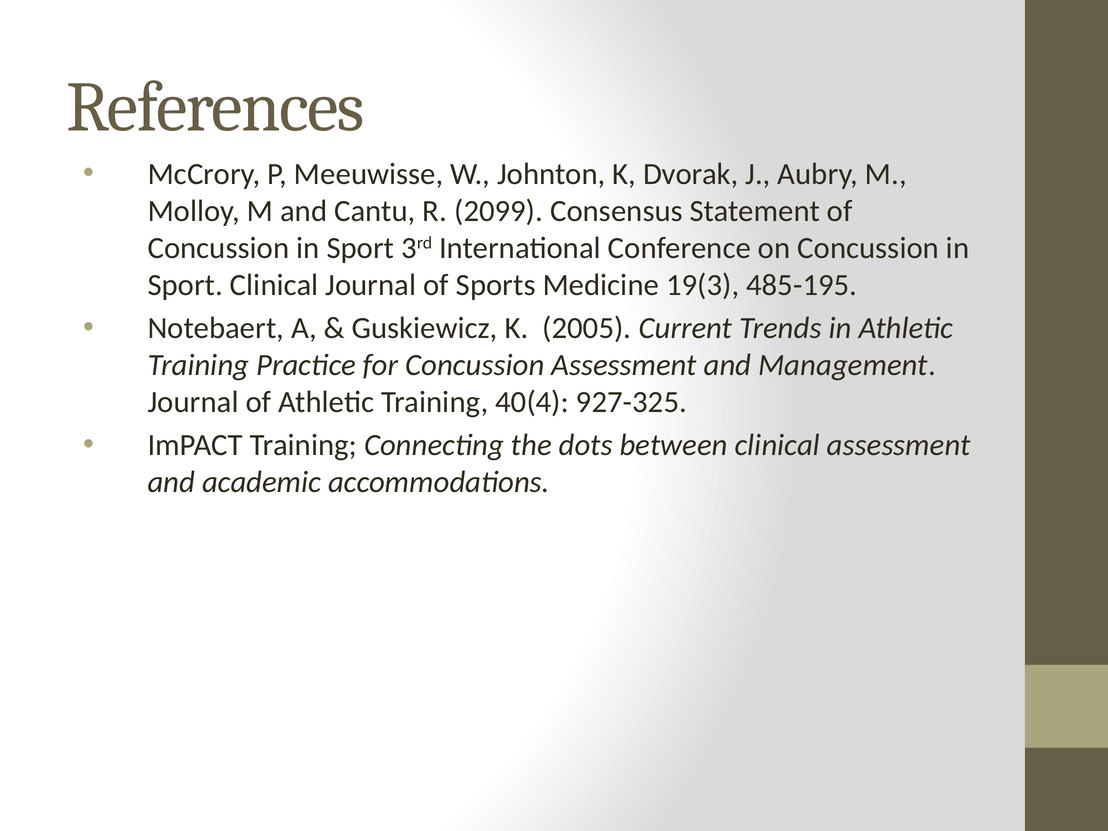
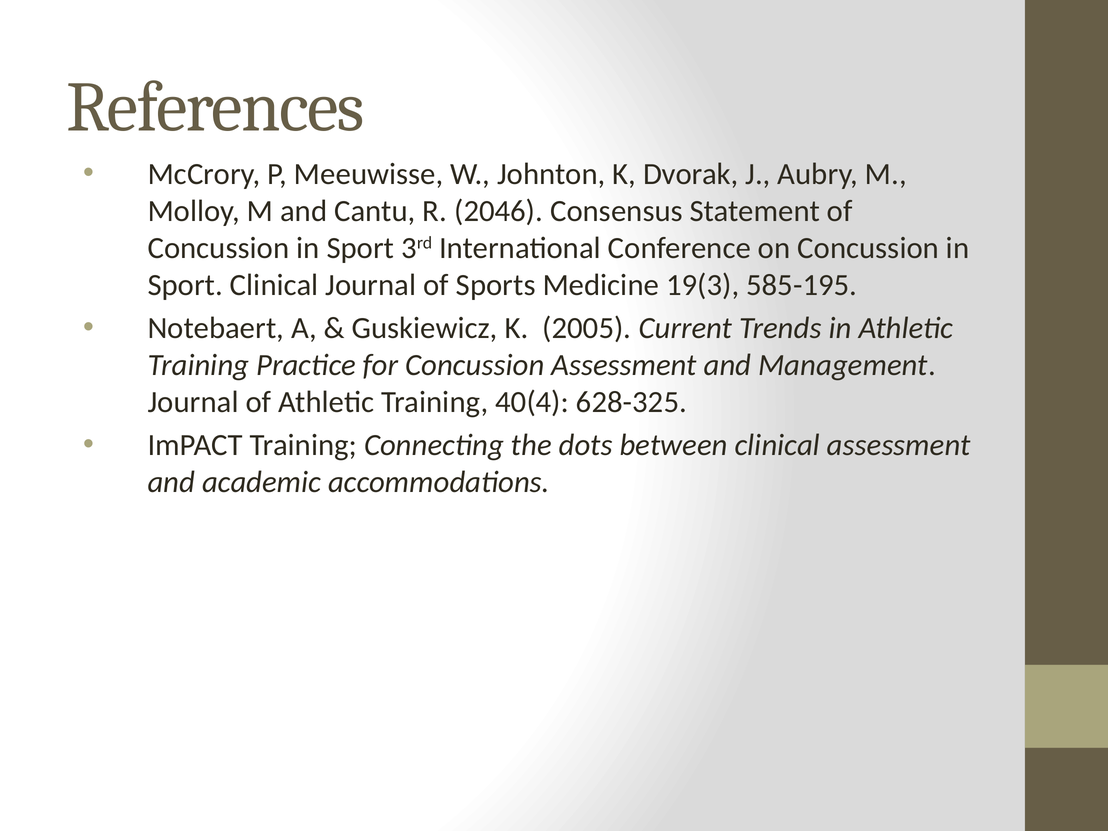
2099: 2099 -> 2046 (499, 211)
485-195: 485-195 -> 585-195 (802, 285)
927-325: 927-325 -> 628-325 (631, 402)
